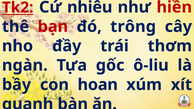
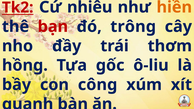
hiền colour: red -> orange (174, 7)
ngàn: ngàn -> hồng (25, 65)
hoan: hoan -> công (98, 85)
